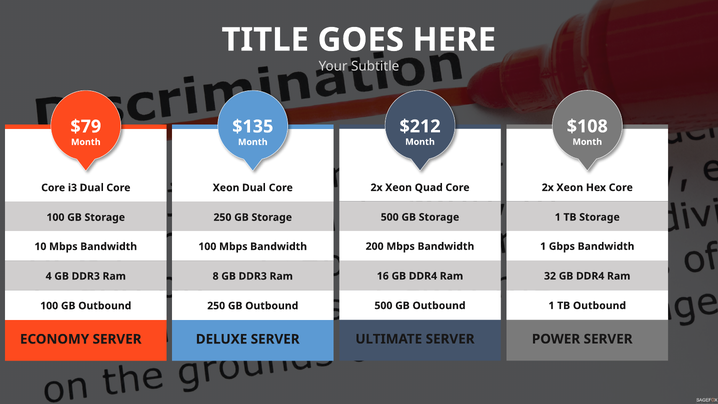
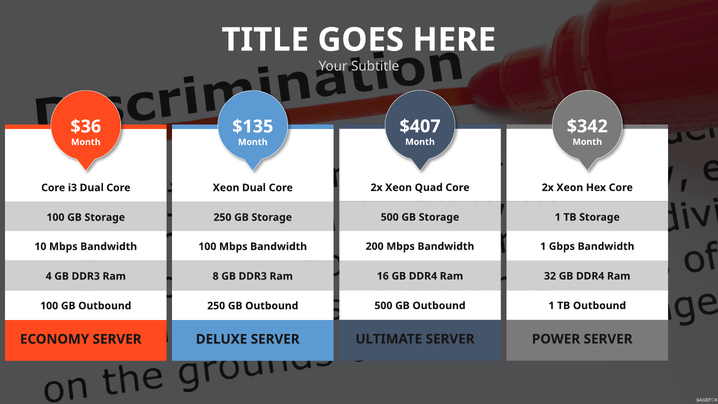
$212: $212 -> $407 (420, 126)
$108: $108 -> $342 (587, 126)
$79: $79 -> $36 (86, 127)
